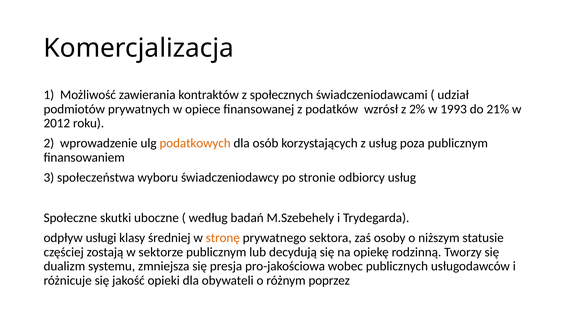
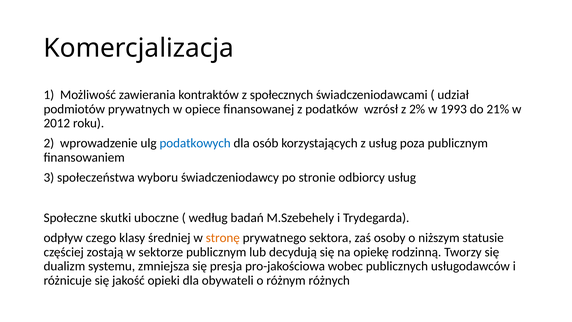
podatkowych colour: orange -> blue (195, 143)
usługi: usługi -> czego (101, 238)
poprzez: poprzez -> różnych (329, 280)
